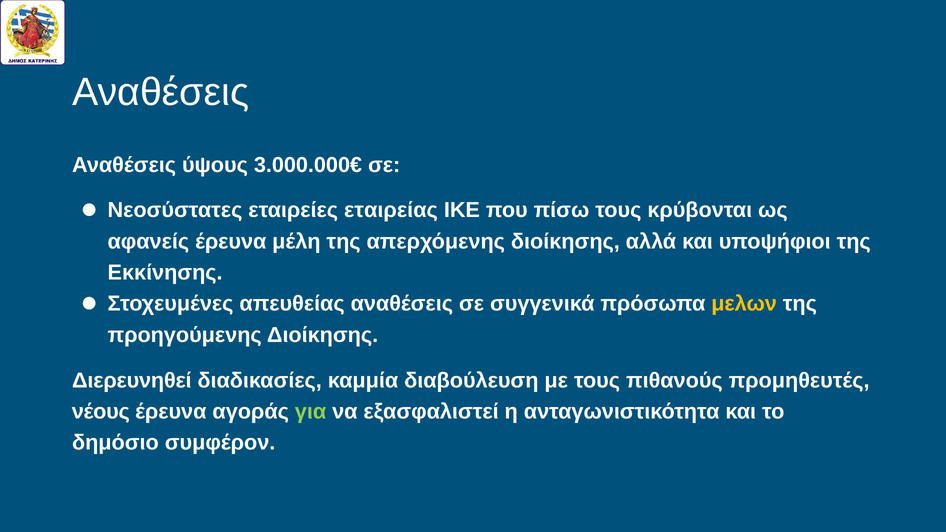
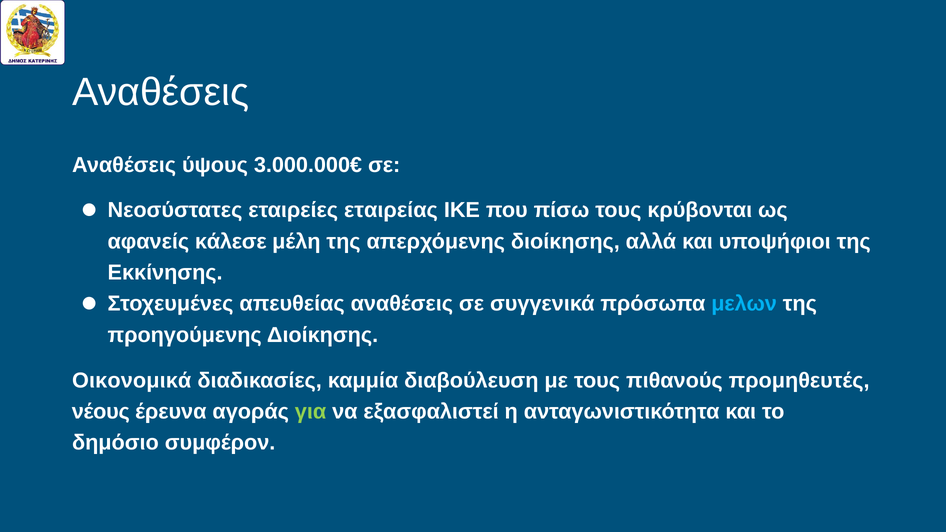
αφανείς έρευνα: έρευνα -> κάλεσε (231, 242)
μελων colour: yellow -> light blue (744, 304)
Διερευνηθεί: Διερευνηθεί -> Οικονομικά (132, 380)
